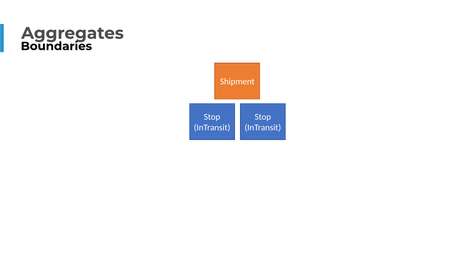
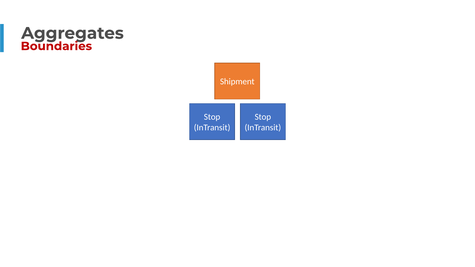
Boundaries colour: black -> red (56, 46)
